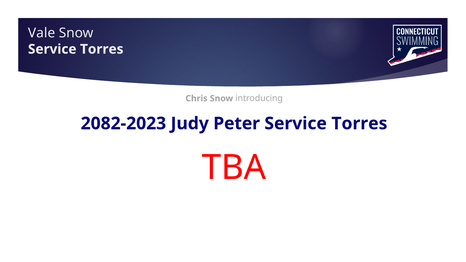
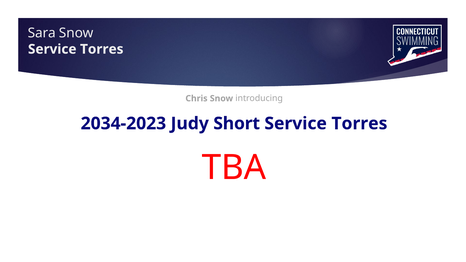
Vale: Vale -> Sara (42, 33)
2082-2023: 2082-2023 -> 2034-2023 (123, 124)
Peter: Peter -> Short (237, 124)
